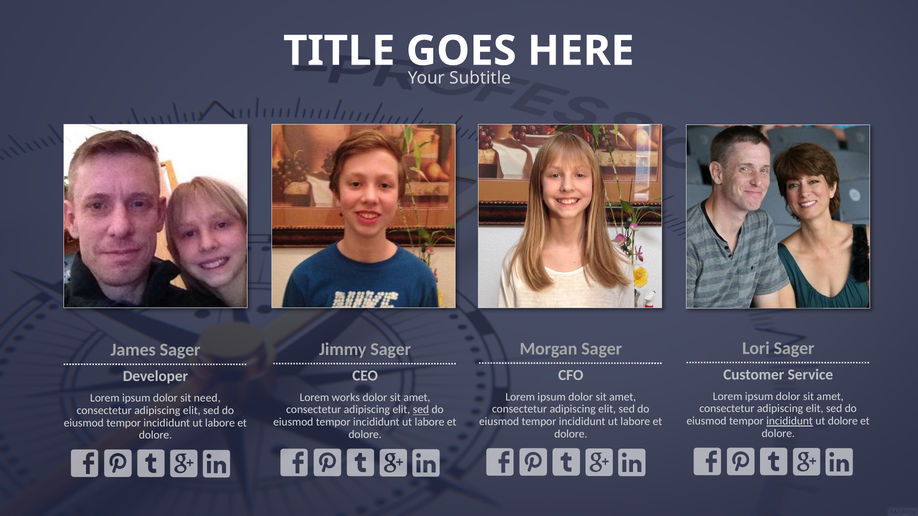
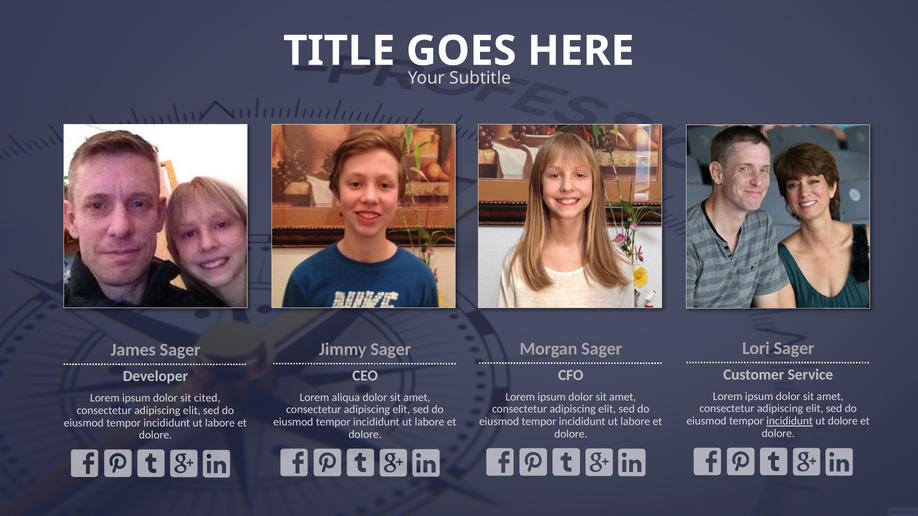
works: works -> aliqua (346, 398)
need: need -> cited (207, 398)
sed underline: present -> none (421, 410)
